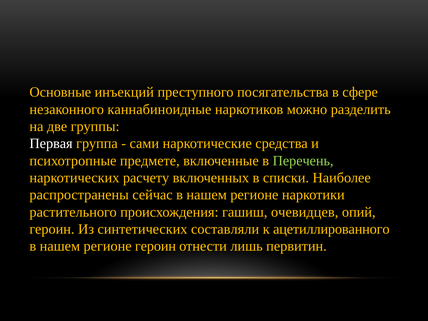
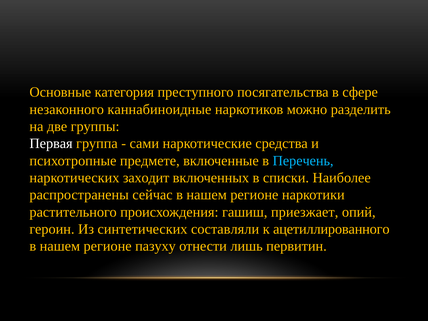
инъекций: инъекций -> категория (124, 92)
Перечень colour: light green -> light blue (303, 161)
расчету: расчету -> заходит (146, 178)
очевидцев: очевидцев -> приезжает (305, 212)
регионе героин: героин -> пазуху (155, 246)
